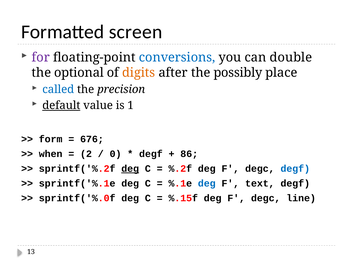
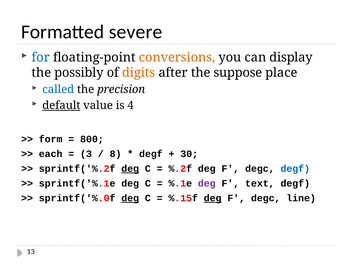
screen: screen -> severe (136, 32)
for colour: purple -> blue (41, 57)
conversions colour: blue -> orange (177, 57)
double: double -> display (291, 57)
optional: optional -> possibly (79, 73)
possibly: possibly -> suppose (238, 73)
1: 1 -> 4 (131, 105)
676: 676 -> 800 (92, 139)
when: when -> each (51, 154)
2: 2 -> 3 (86, 154)
0: 0 -> 8 (116, 154)
86: 86 -> 30 (189, 154)
deg colour: blue -> purple (207, 183)
deg underline: none -> present (130, 198)
deg underline: none -> present (213, 198)
